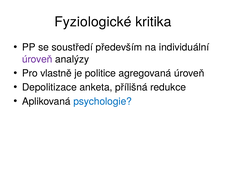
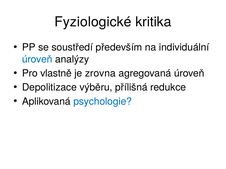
úroveň colour: purple -> blue (37, 59)
politice: politice -> zrovna (100, 74)
anketa: anketa -> výběru (96, 88)
